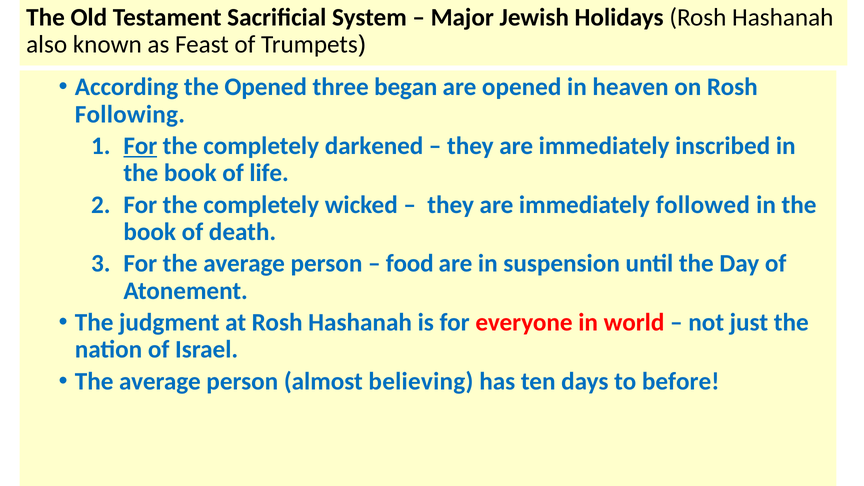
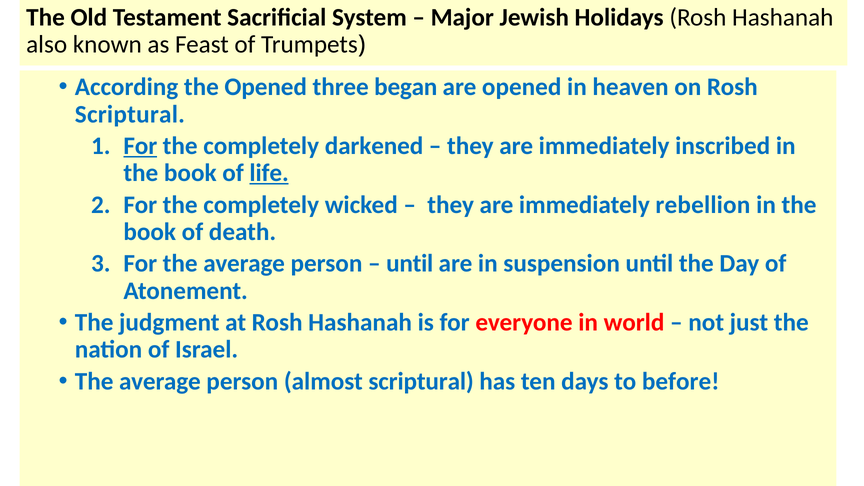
Following: Following -> Scriptural (130, 114)
life underline: none -> present (269, 173)
followed: followed -> rebellion (703, 205)
food: food -> until (410, 264)
almost believing: believing -> scriptural (421, 381)
